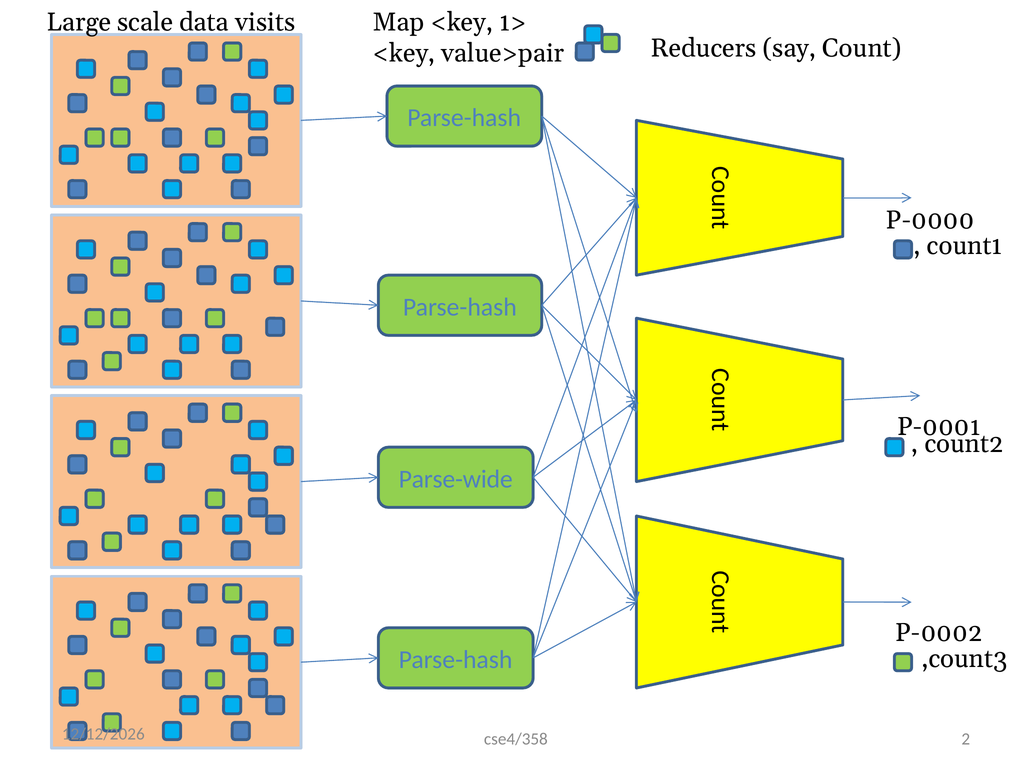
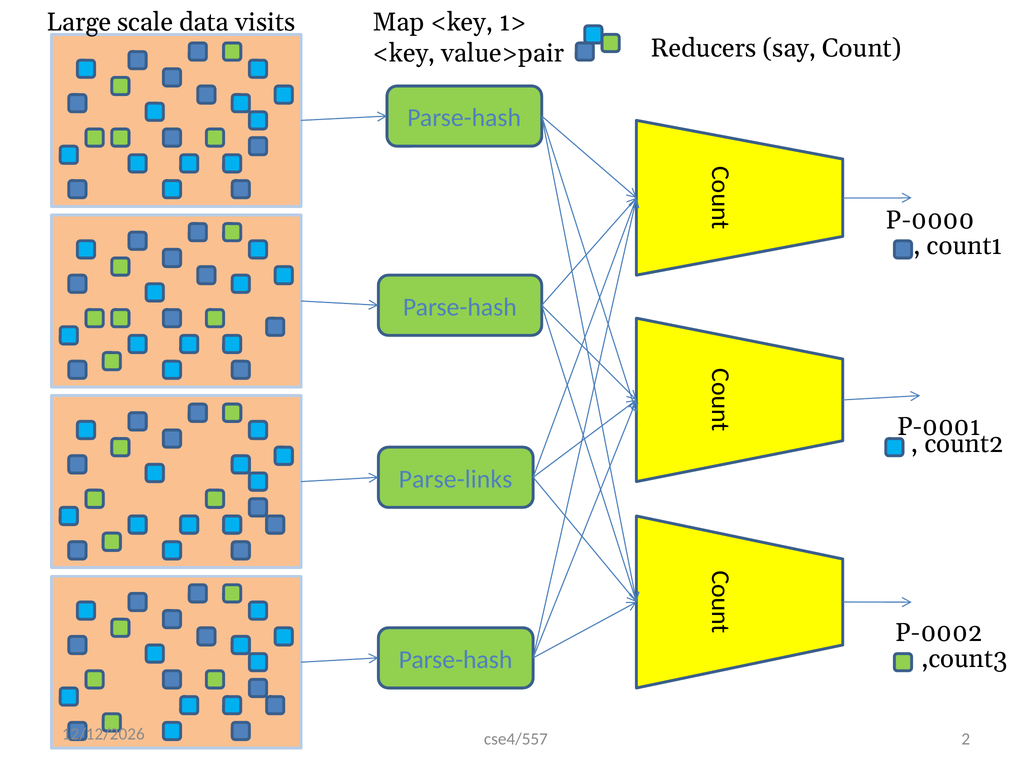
Parse-wide: Parse-wide -> Parse-links (456, 479)
cse4/358: cse4/358 -> cse4/557 (516, 739)
